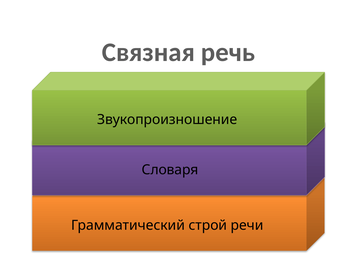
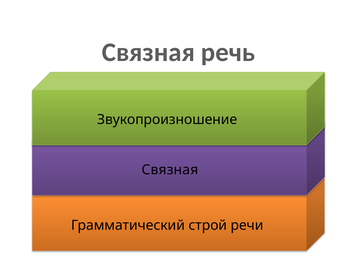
Словаря: Словаря -> Связная (170, 170)
